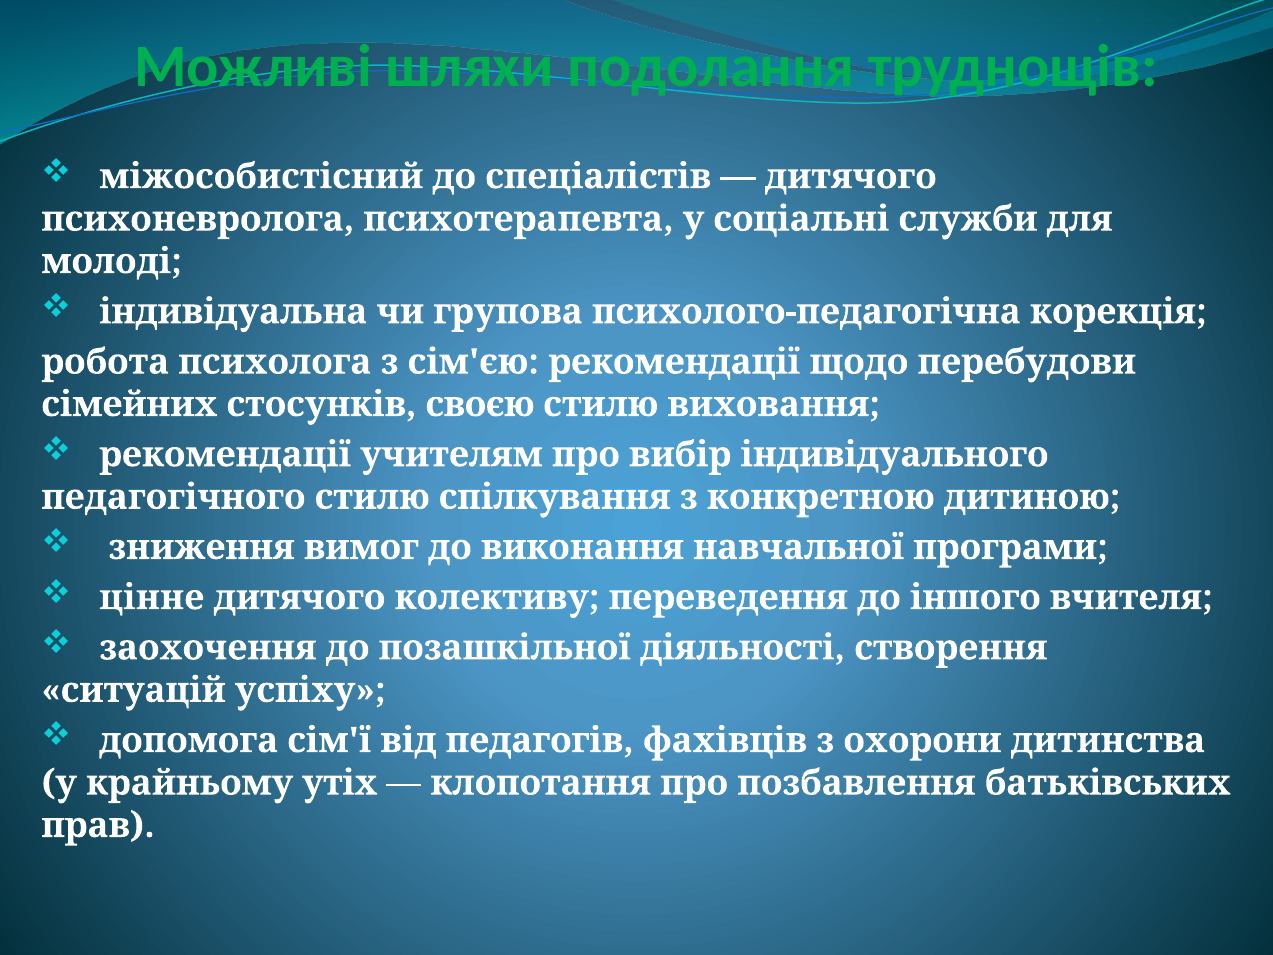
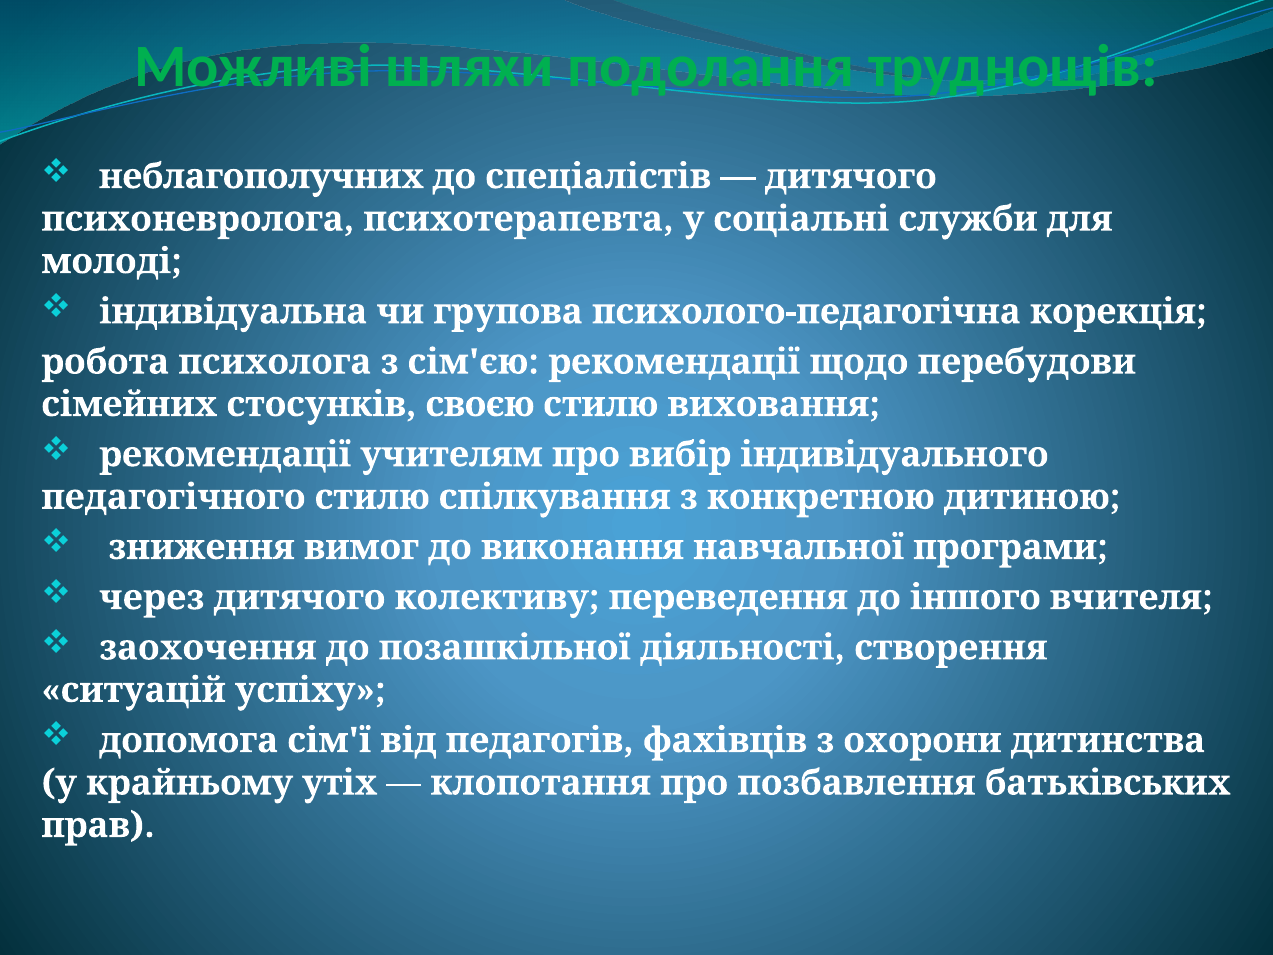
міжособистісний: міжособистісний -> неблагополучних (261, 177)
цінне: цінне -> через (152, 597)
